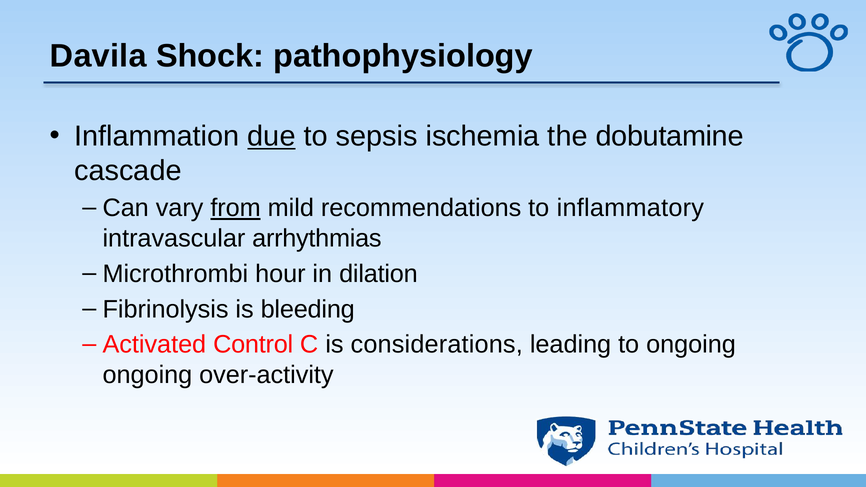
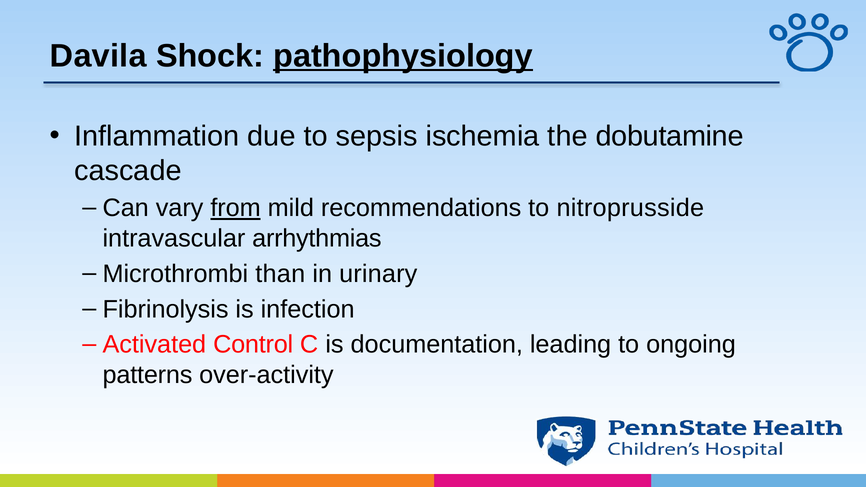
pathophysiology underline: none -> present (403, 56)
due underline: present -> none (271, 136)
inflammatory: inflammatory -> nitroprusside (630, 208)
hour: hour -> than (280, 274)
dilation: dilation -> urinary (378, 274)
bleeding: bleeding -> infection (308, 309)
considerations: considerations -> documentation (437, 345)
ongoing: ongoing -> patterns (148, 375)
